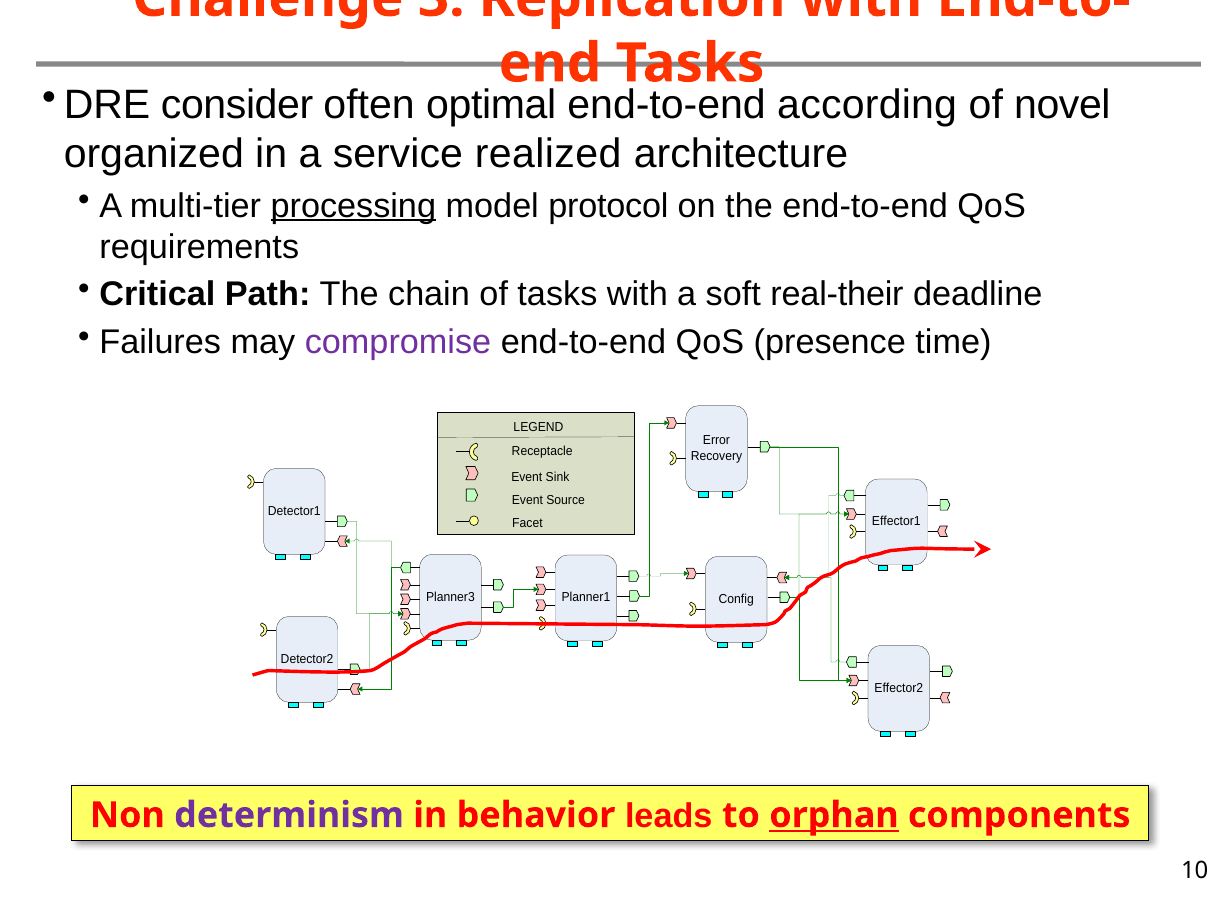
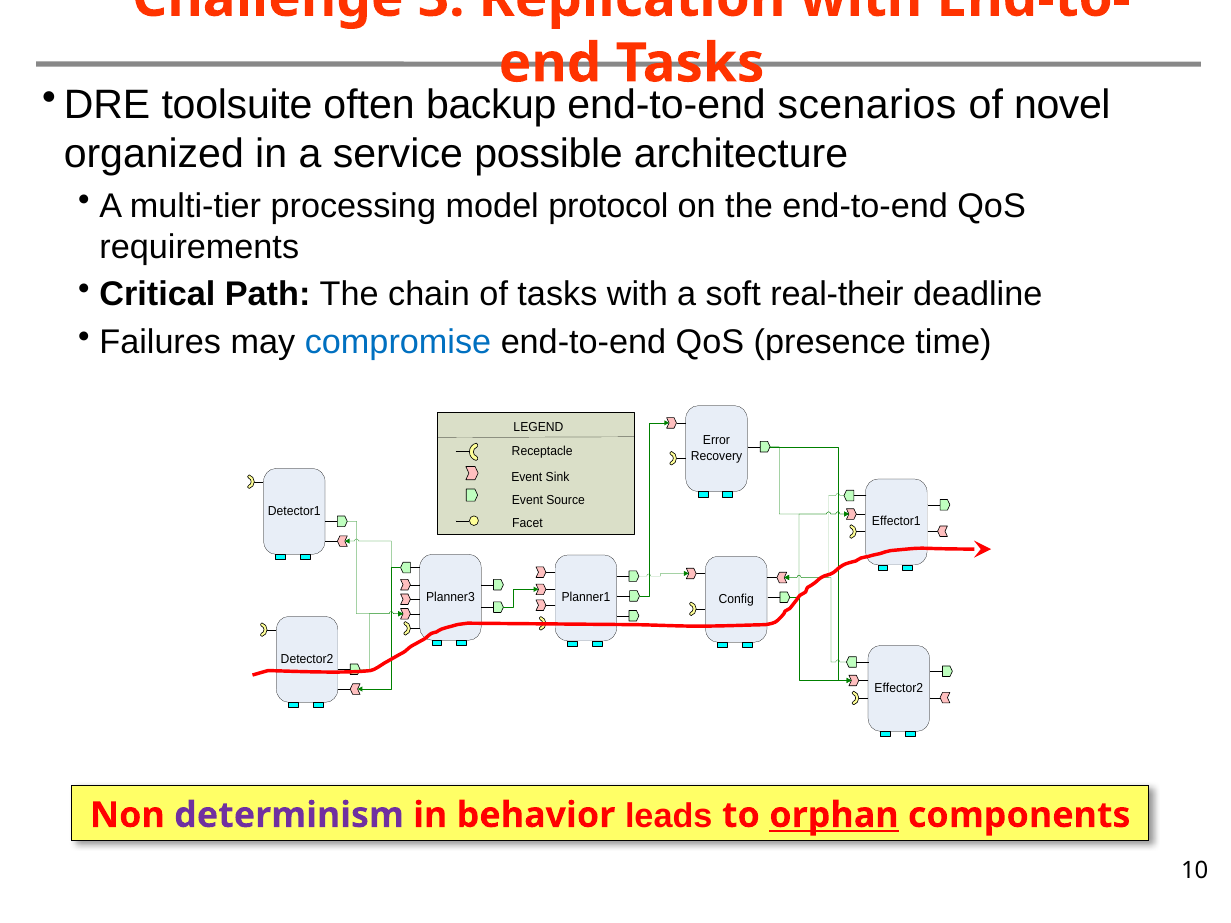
consider: consider -> toolsuite (237, 105)
optimal: optimal -> backup (491, 105)
according: according -> scenarios (867, 105)
realized: realized -> possible (548, 154)
processing underline: present -> none (353, 206)
compromise colour: purple -> blue (398, 343)
